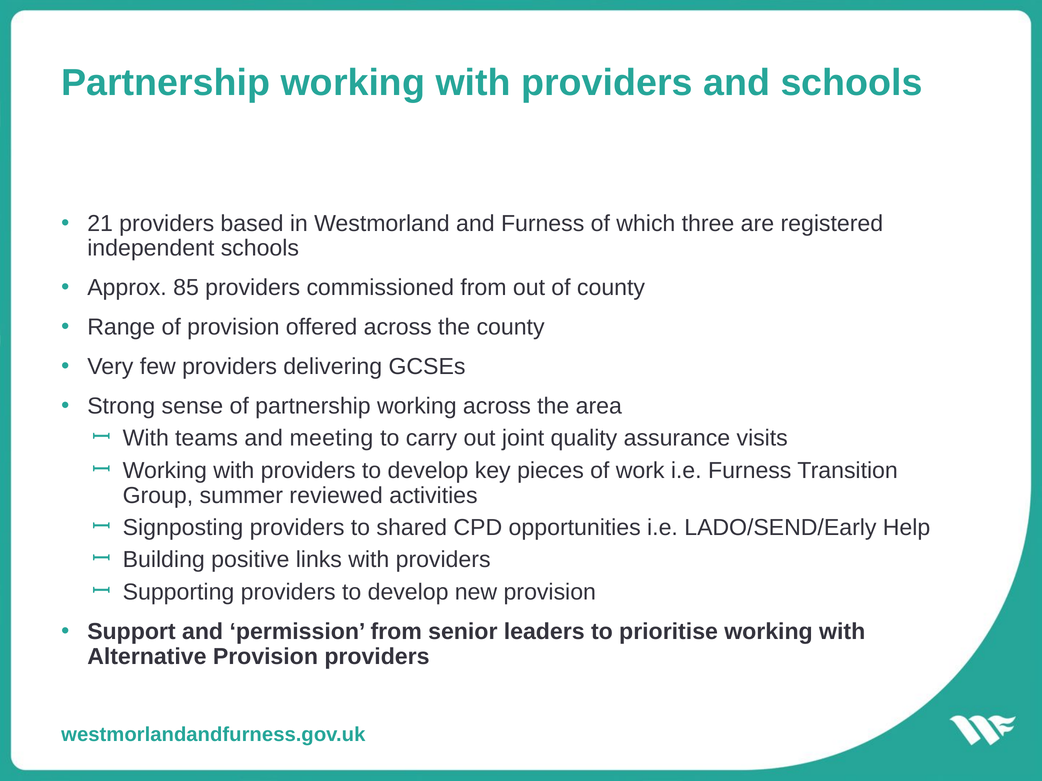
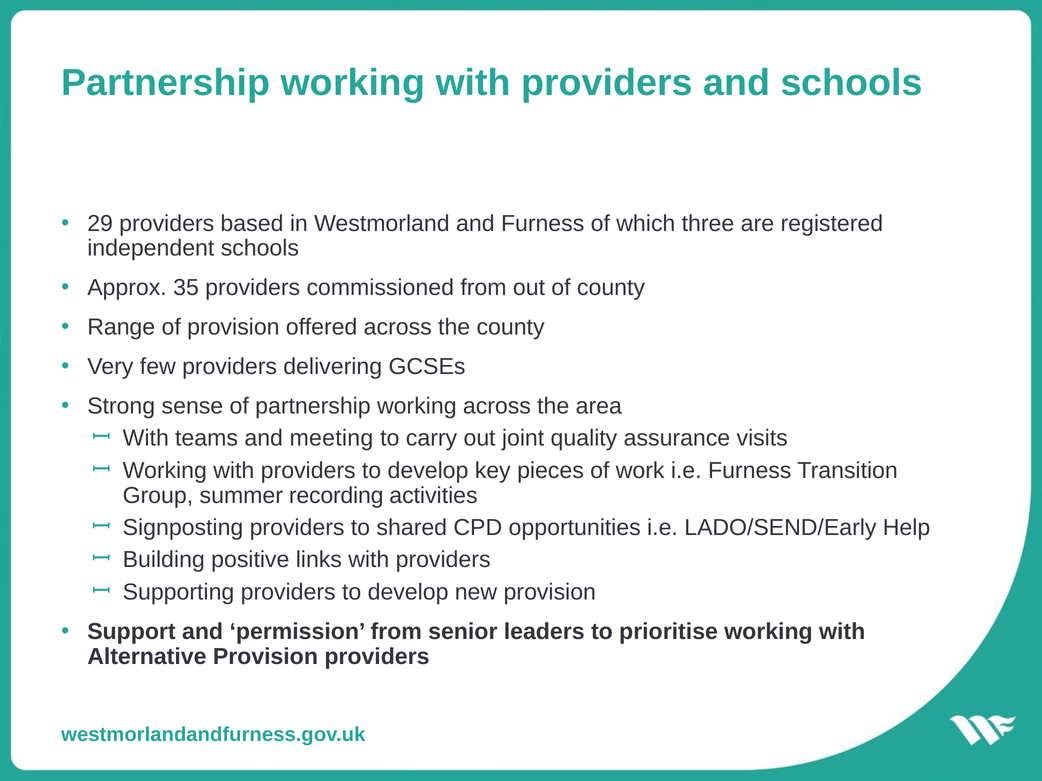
21: 21 -> 29 (100, 224)
85: 85 -> 35 (186, 288)
reviewed: reviewed -> recording (336, 496)
